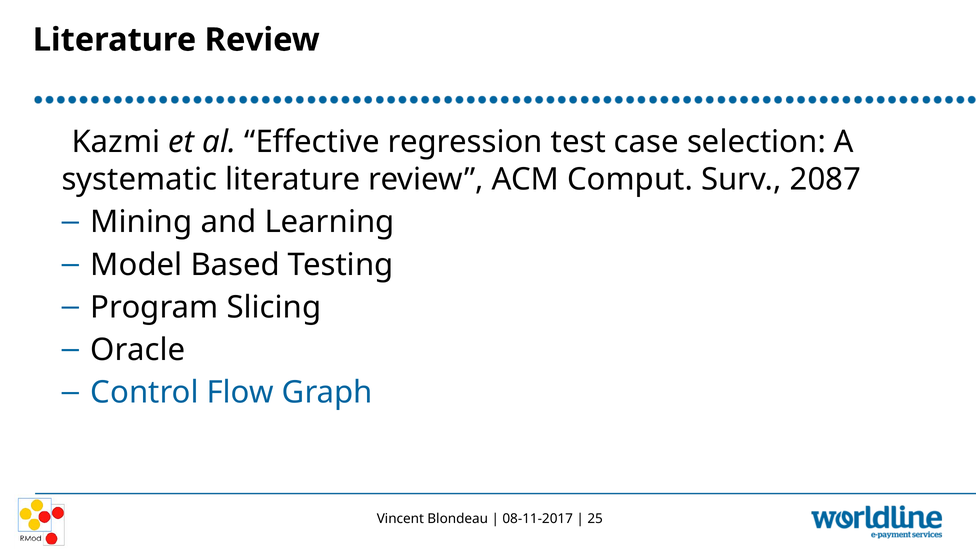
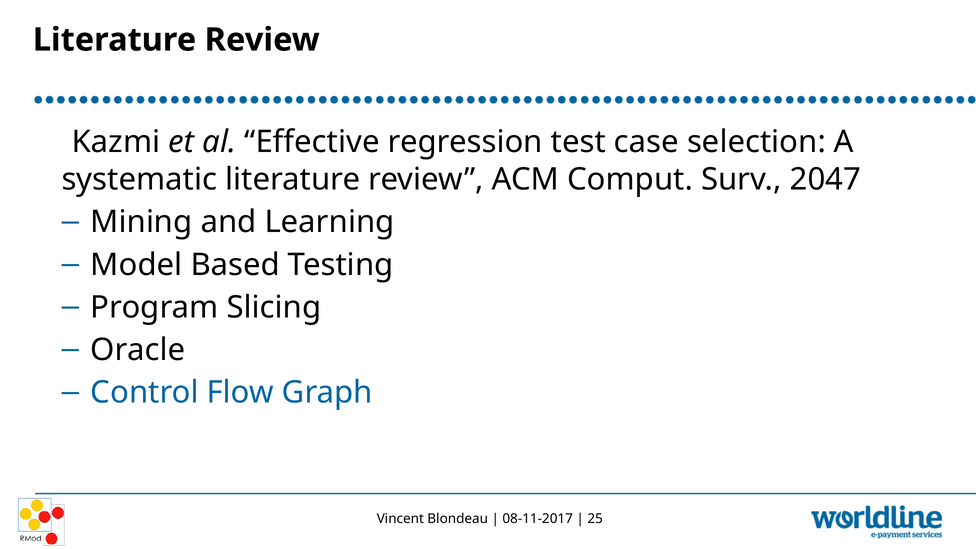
2087: 2087 -> 2047 (825, 180)
